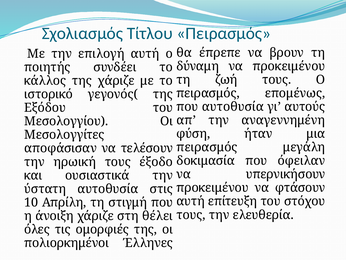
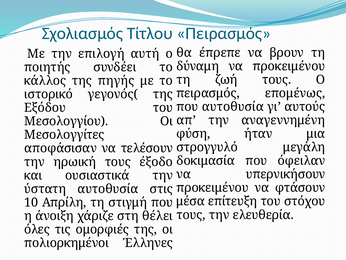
της χάριζε: χάριζε -> πηγής (116, 81)
πειρασμός: πειρασμός -> στρογγυλό (207, 147)
αυτή: αυτή -> μέσα (191, 201)
